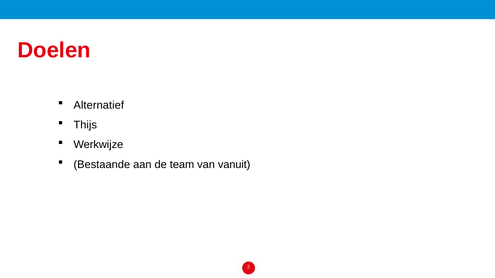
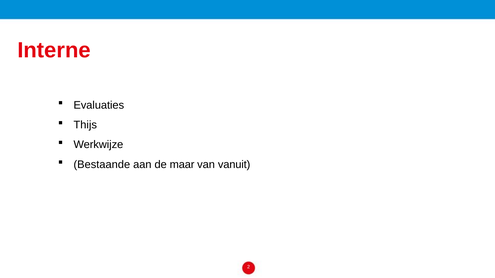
Doelen: Doelen -> Interne (54, 50)
Alternatief: Alternatief -> Evaluaties (99, 105)
team: team -> maar (182, 165)
